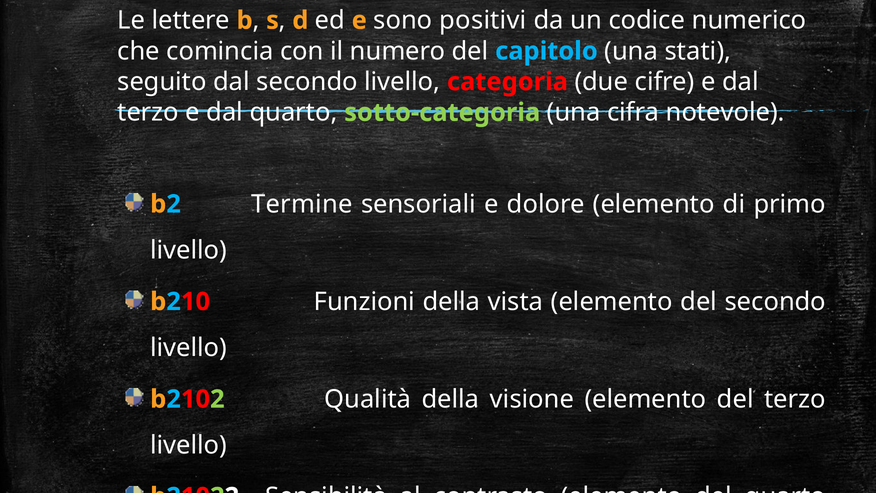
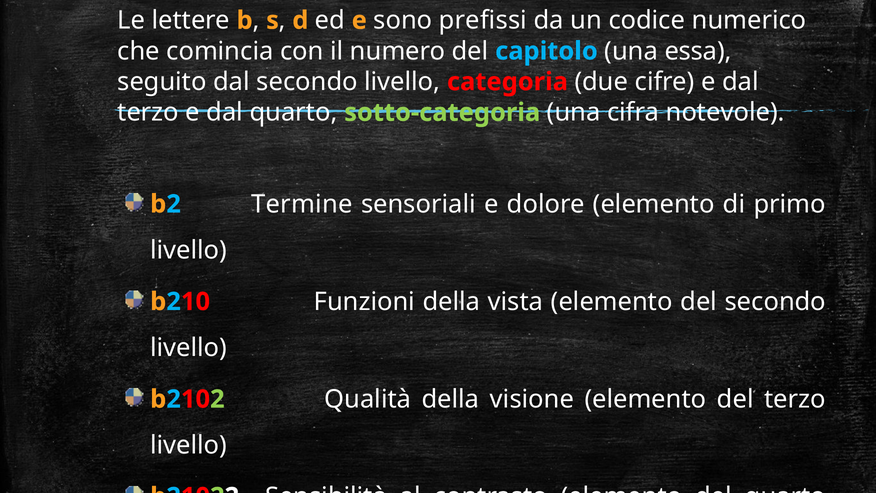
positivi: positivi -> prefissi (483, 20)
stati: stati -> essa (698, 51)
